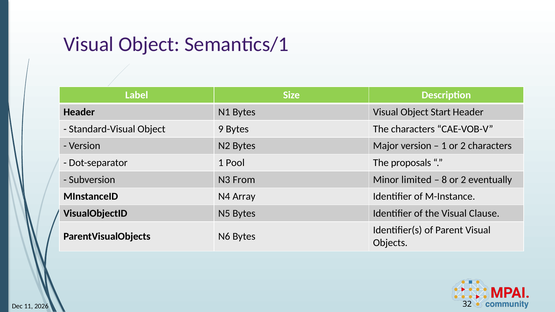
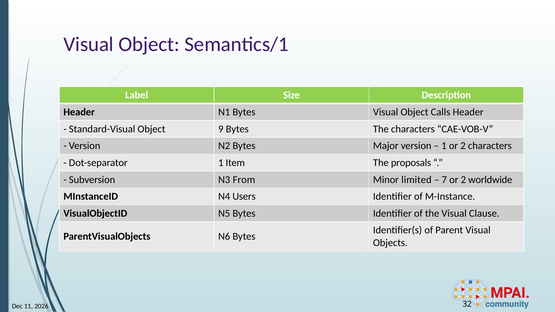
Start: Start -> Calls (441, 112)
Pool: Pool -> Item (235, 163)
8: 8 -> 7 (444, 180)
eventually: eventually -> worldwide (490, 180)
Array: Array -> Users (244, 197)
